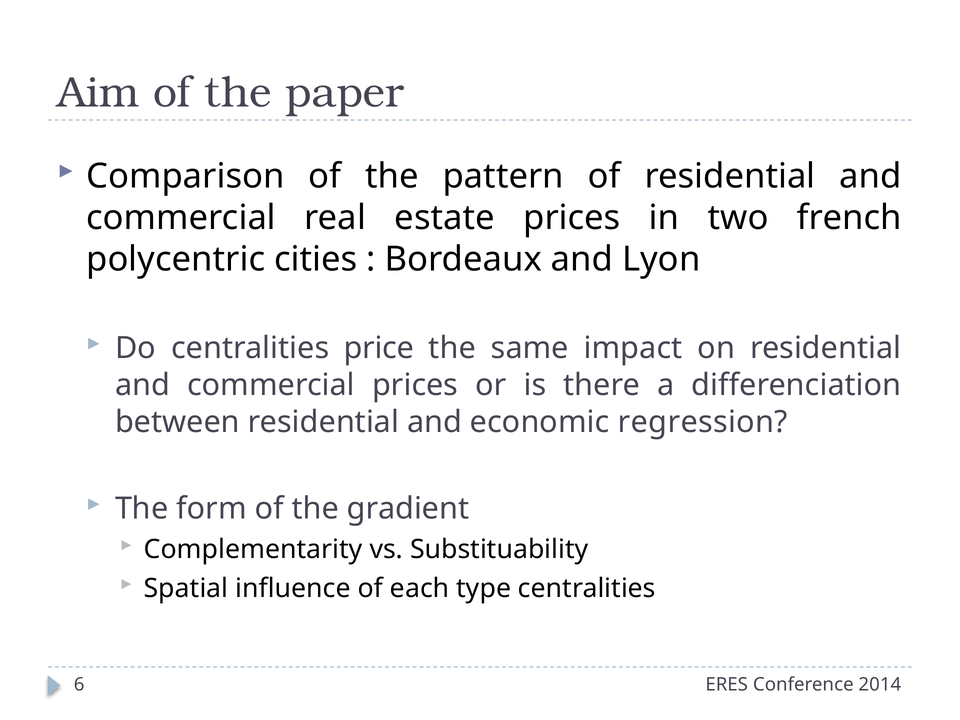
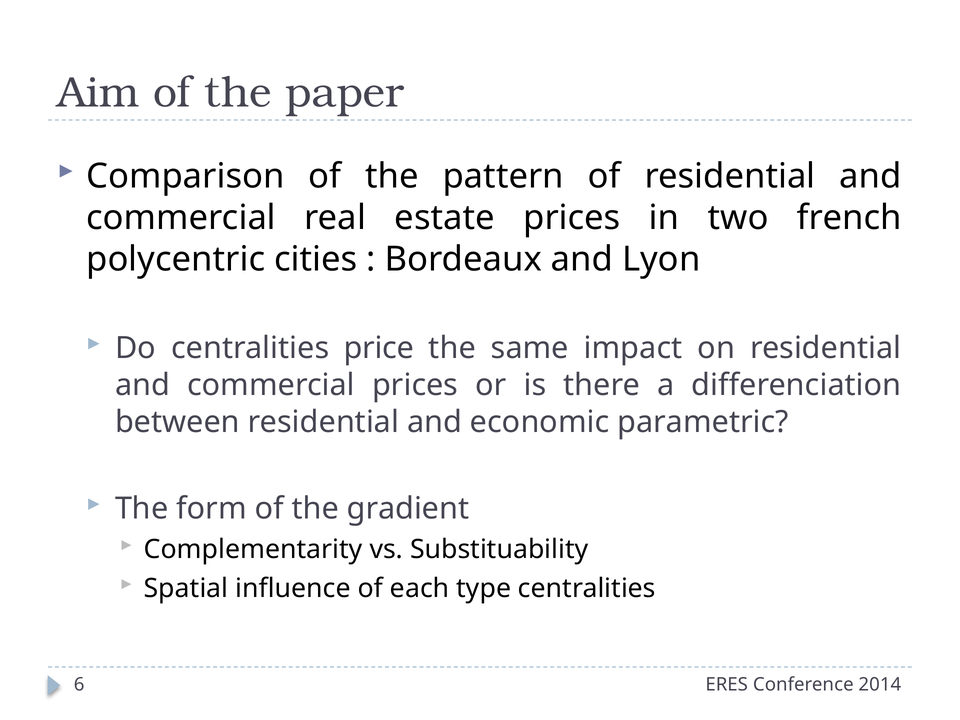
regression: regression -> parametric (703, 422)
